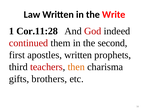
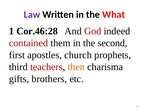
Law colour: black -> purple (32, 14)
Write: Write -> What (114, 14)
Cor.11:28: Cor.11:28 -> Cor.46:28 (37, 31)
continued: continued -> contained (28, 43)
apostles written: written -> church (78, 55)
